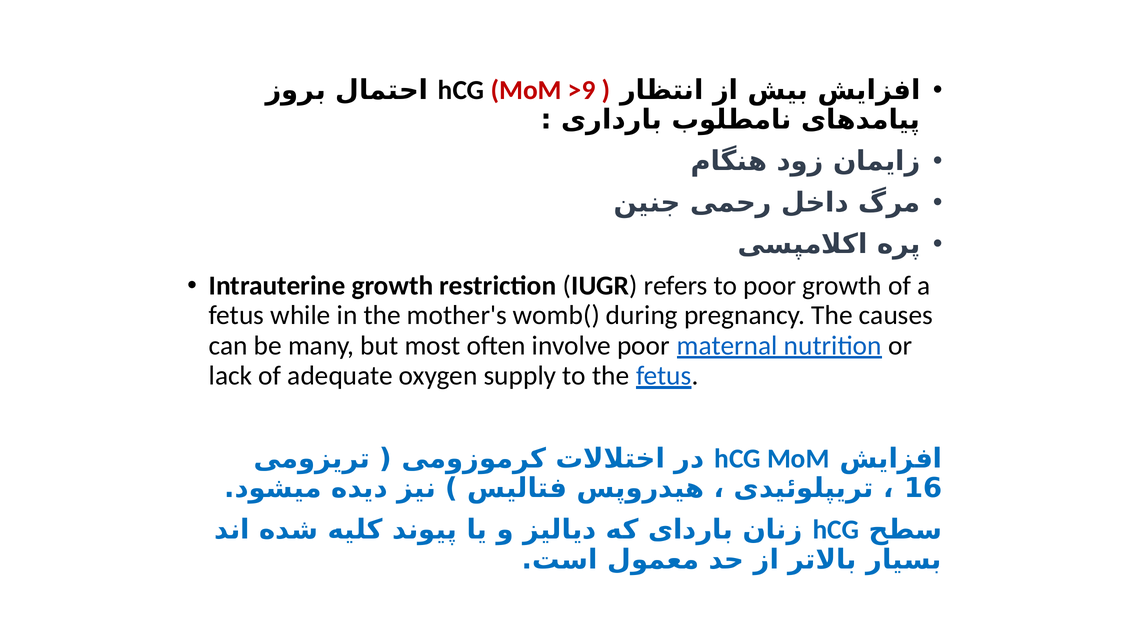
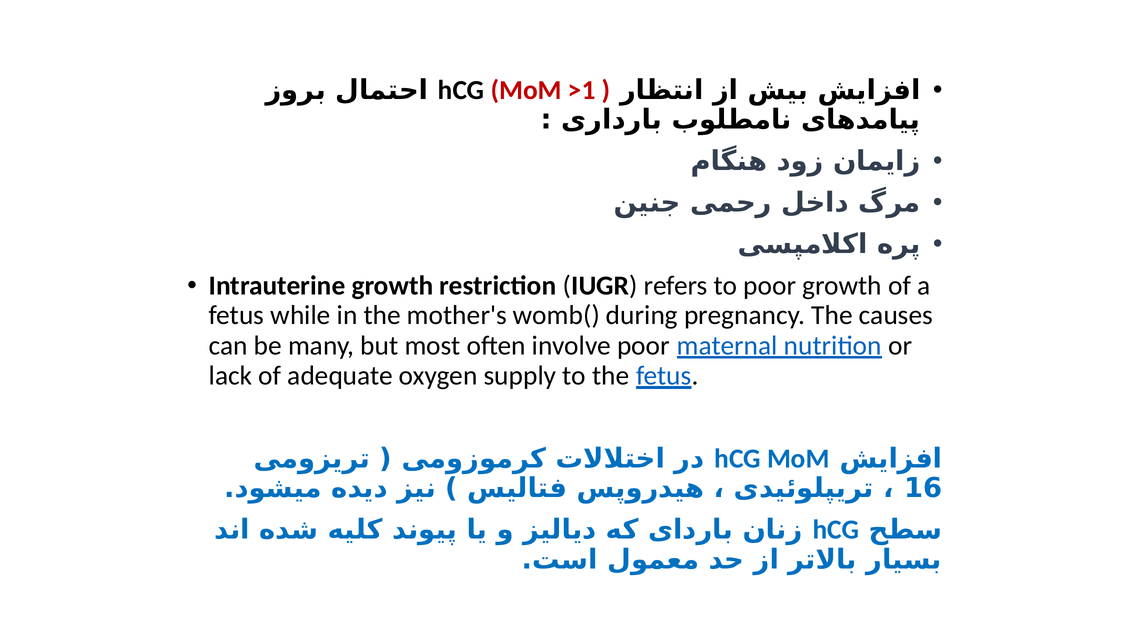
>9: >9 -> >1 (582, 90)
